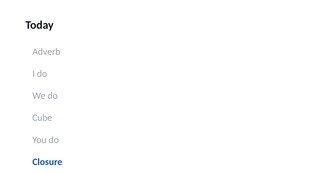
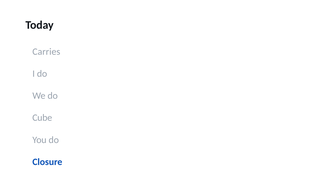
Adverb: Adverb -> Carries (46, 52)
